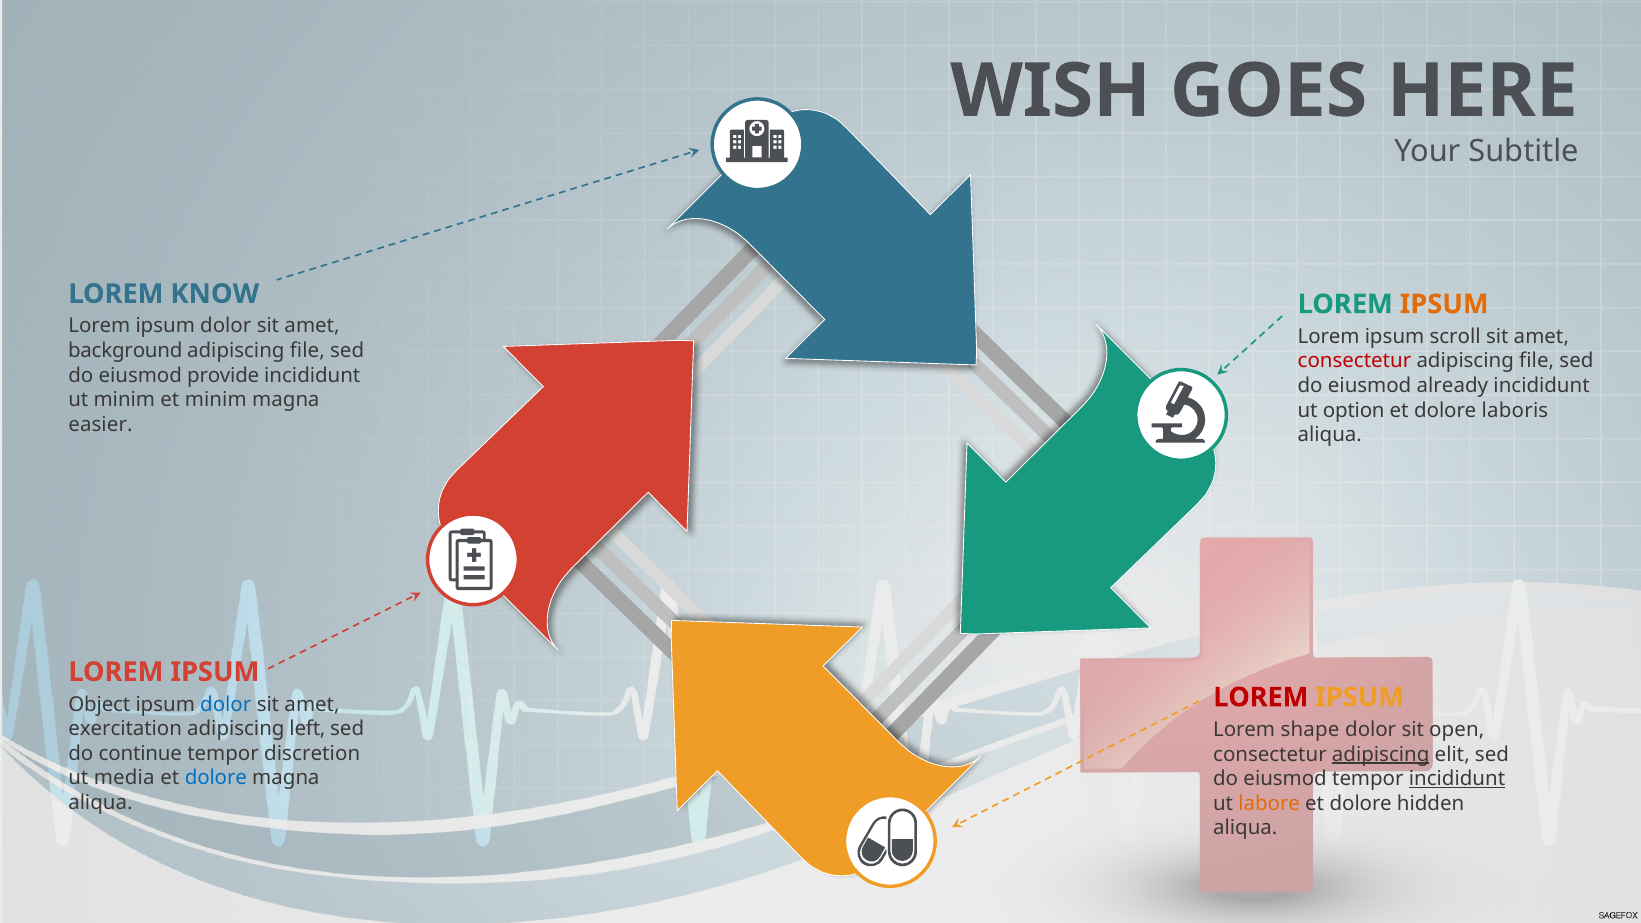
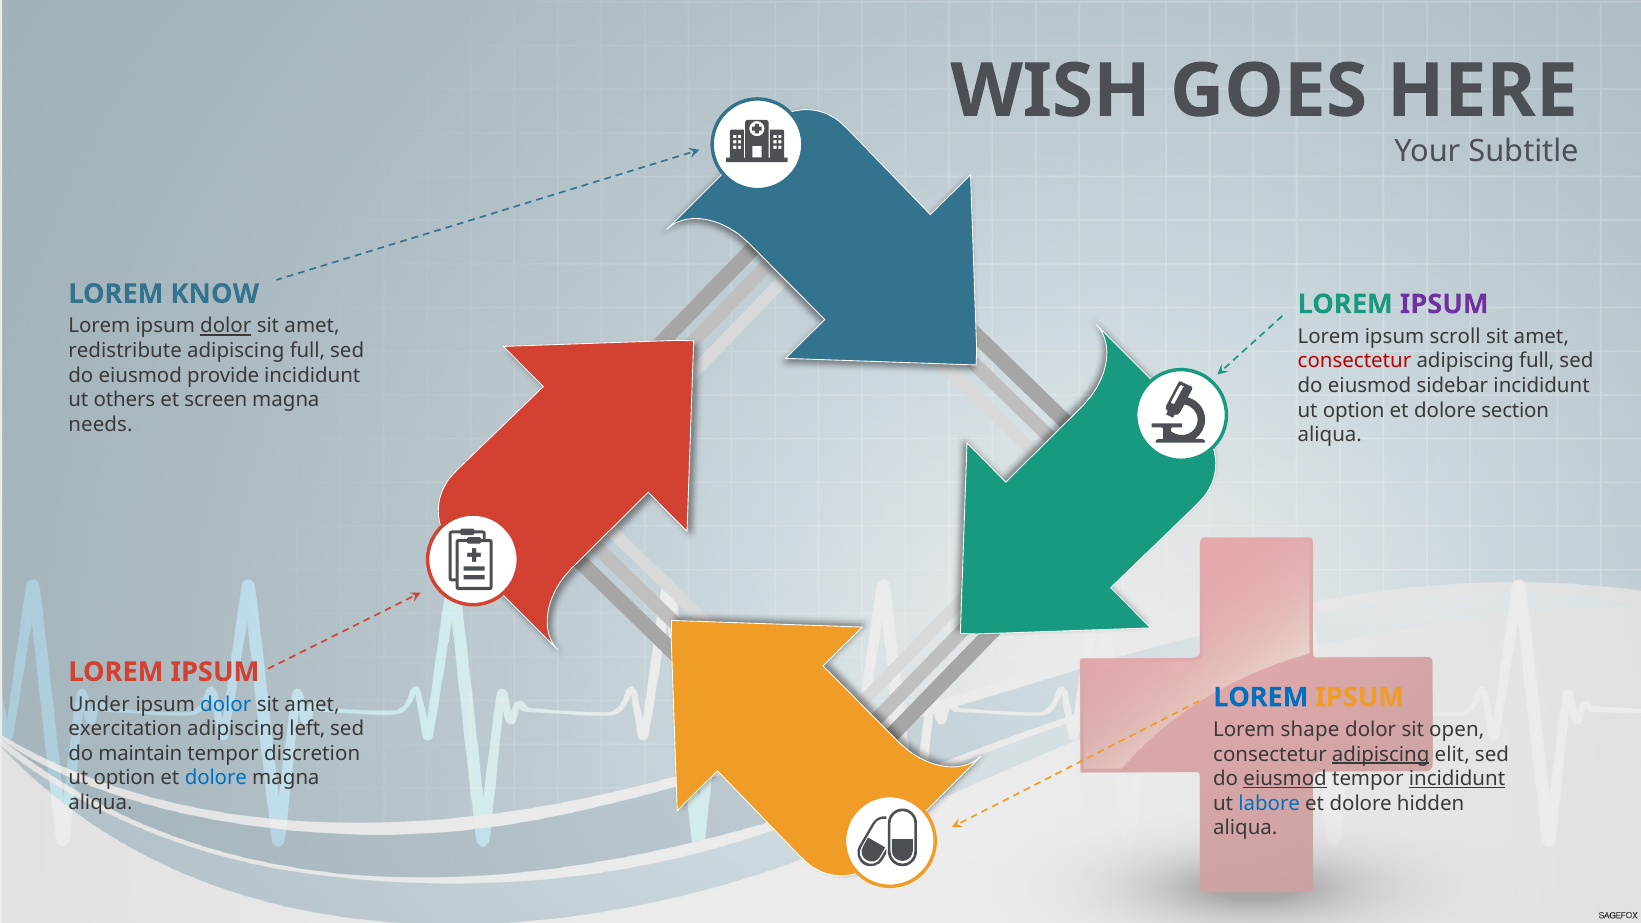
IPSUM colour: orange -> purple (1444, 304)
dolor underline: none -> present (226, 326)
background: background -> redistribute (125, 351)
file: file -> full (307, 351)
file: file -> full (1537, 361)
already: already -> sidebar (1452, 386)
ut minim: minim -> others (124, 400)
et minim: minim -> screen (216, 400)
laboris: laboris -> section (1515, 410)
easier: easier -> needs (100, 425)
LOREM colour: red -> blue (1261, 697)
Object: Object -> Under (99, 704)
continue: continue -> maintain (140, 754)
media: media -> option (124, 778)
eiusmod underline: none -> present (1285, 779)
labore colour: orange -> blue (1269, 804)
